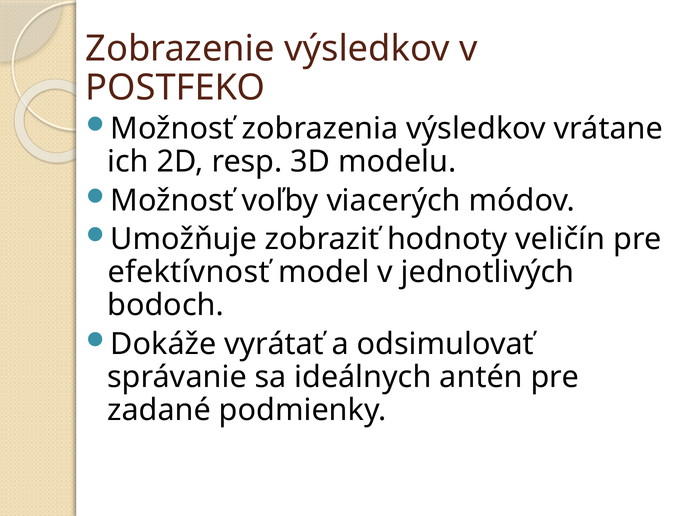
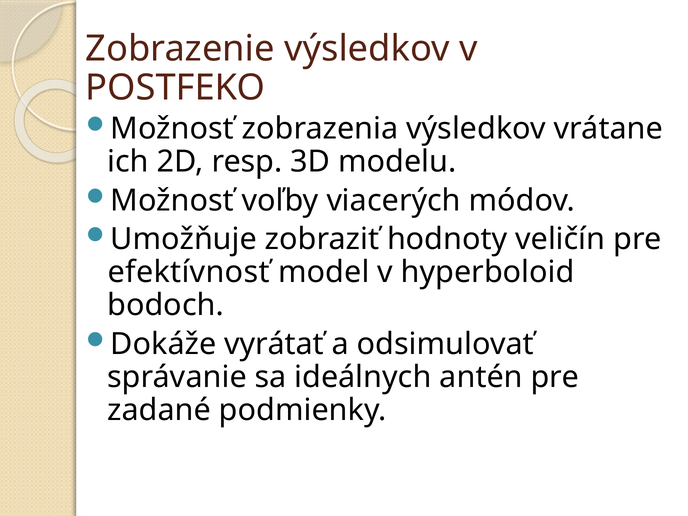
jednotlivých: jednotlivých -> hyperboloid (488, 272)
